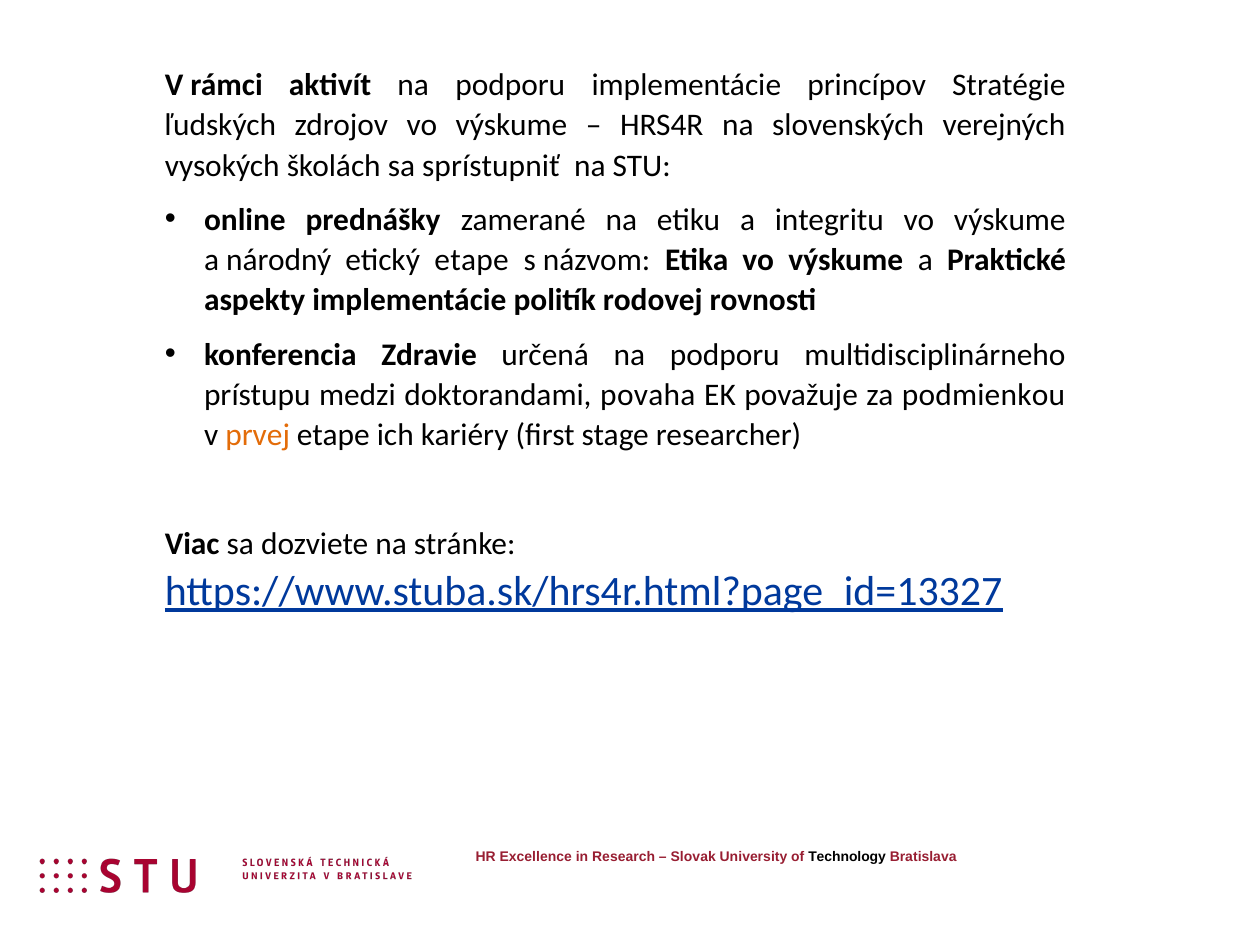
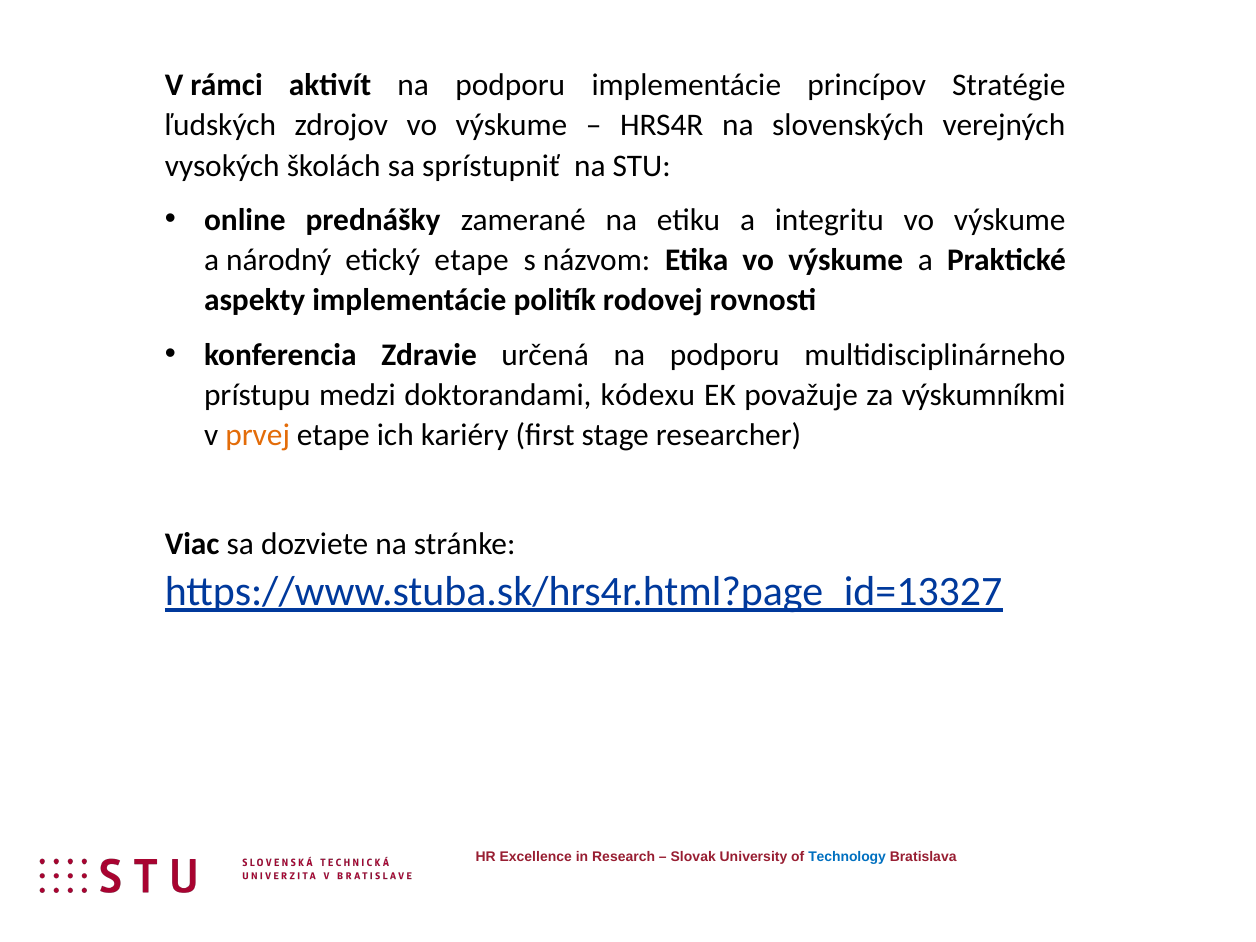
povaha: povaha -> kódexu (648, 395)
podmienkou: podmienkou -> výskumníkmi (984, 395)
Technology colour: black -> blue (847, 856)
